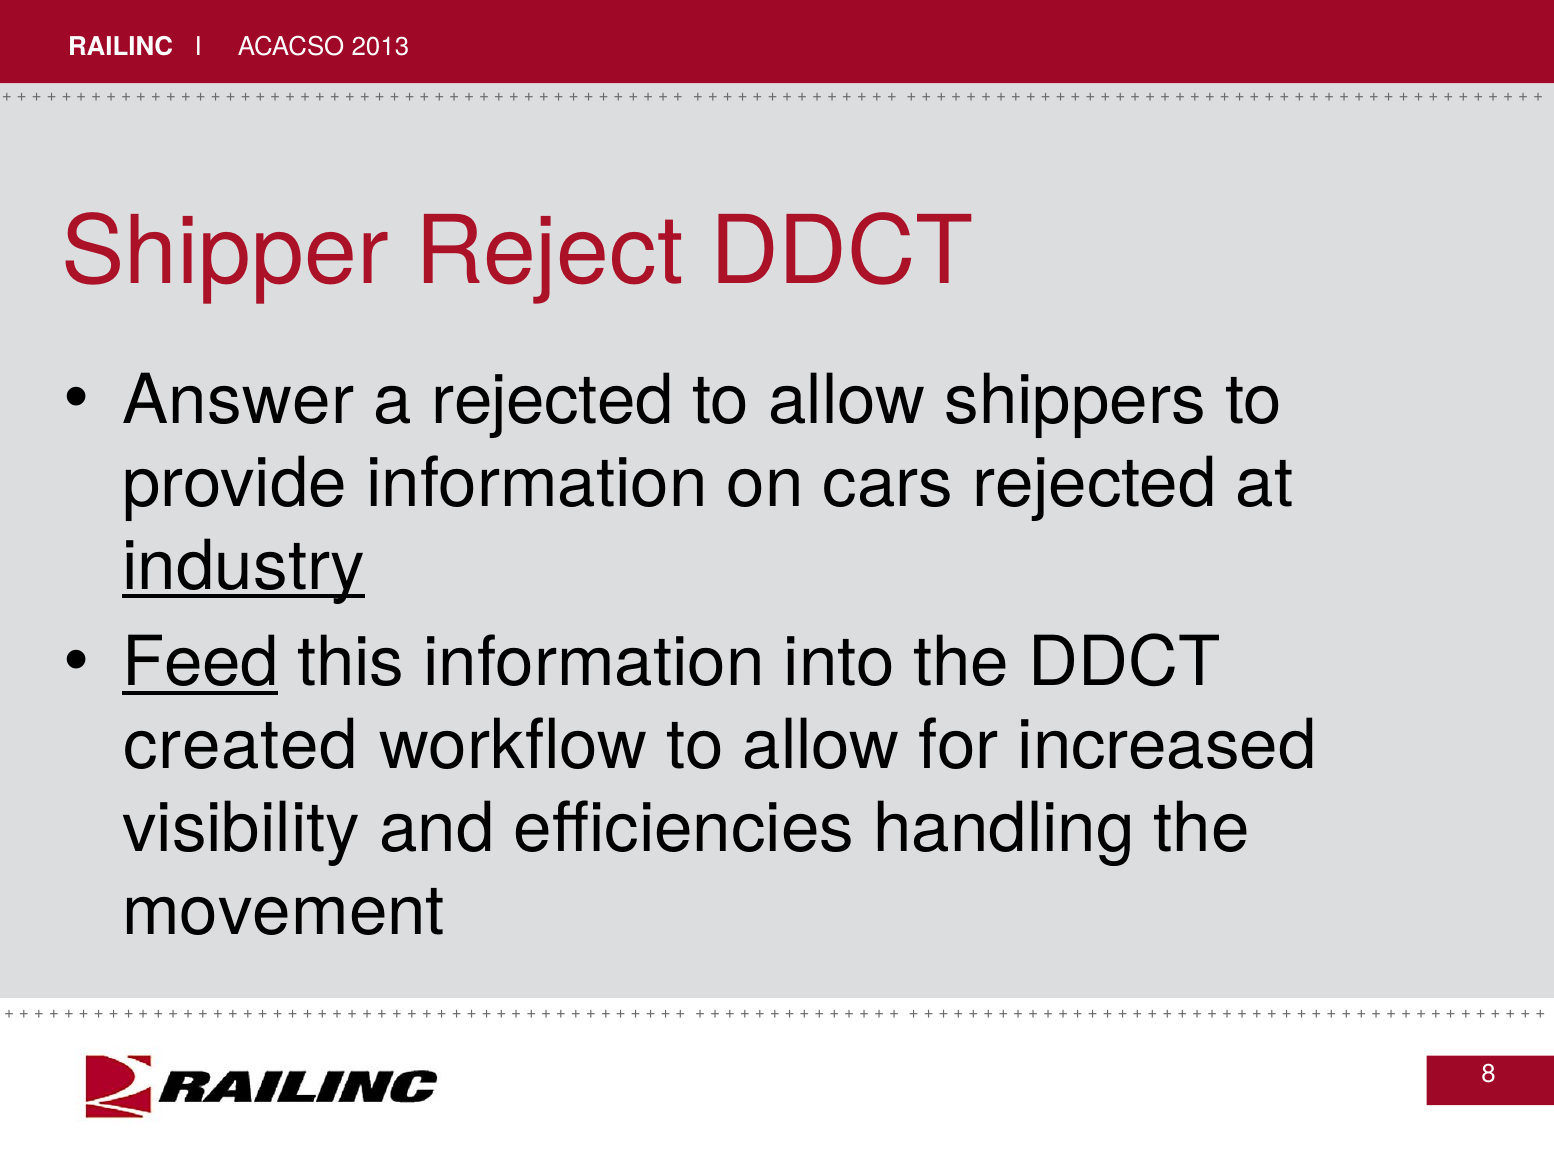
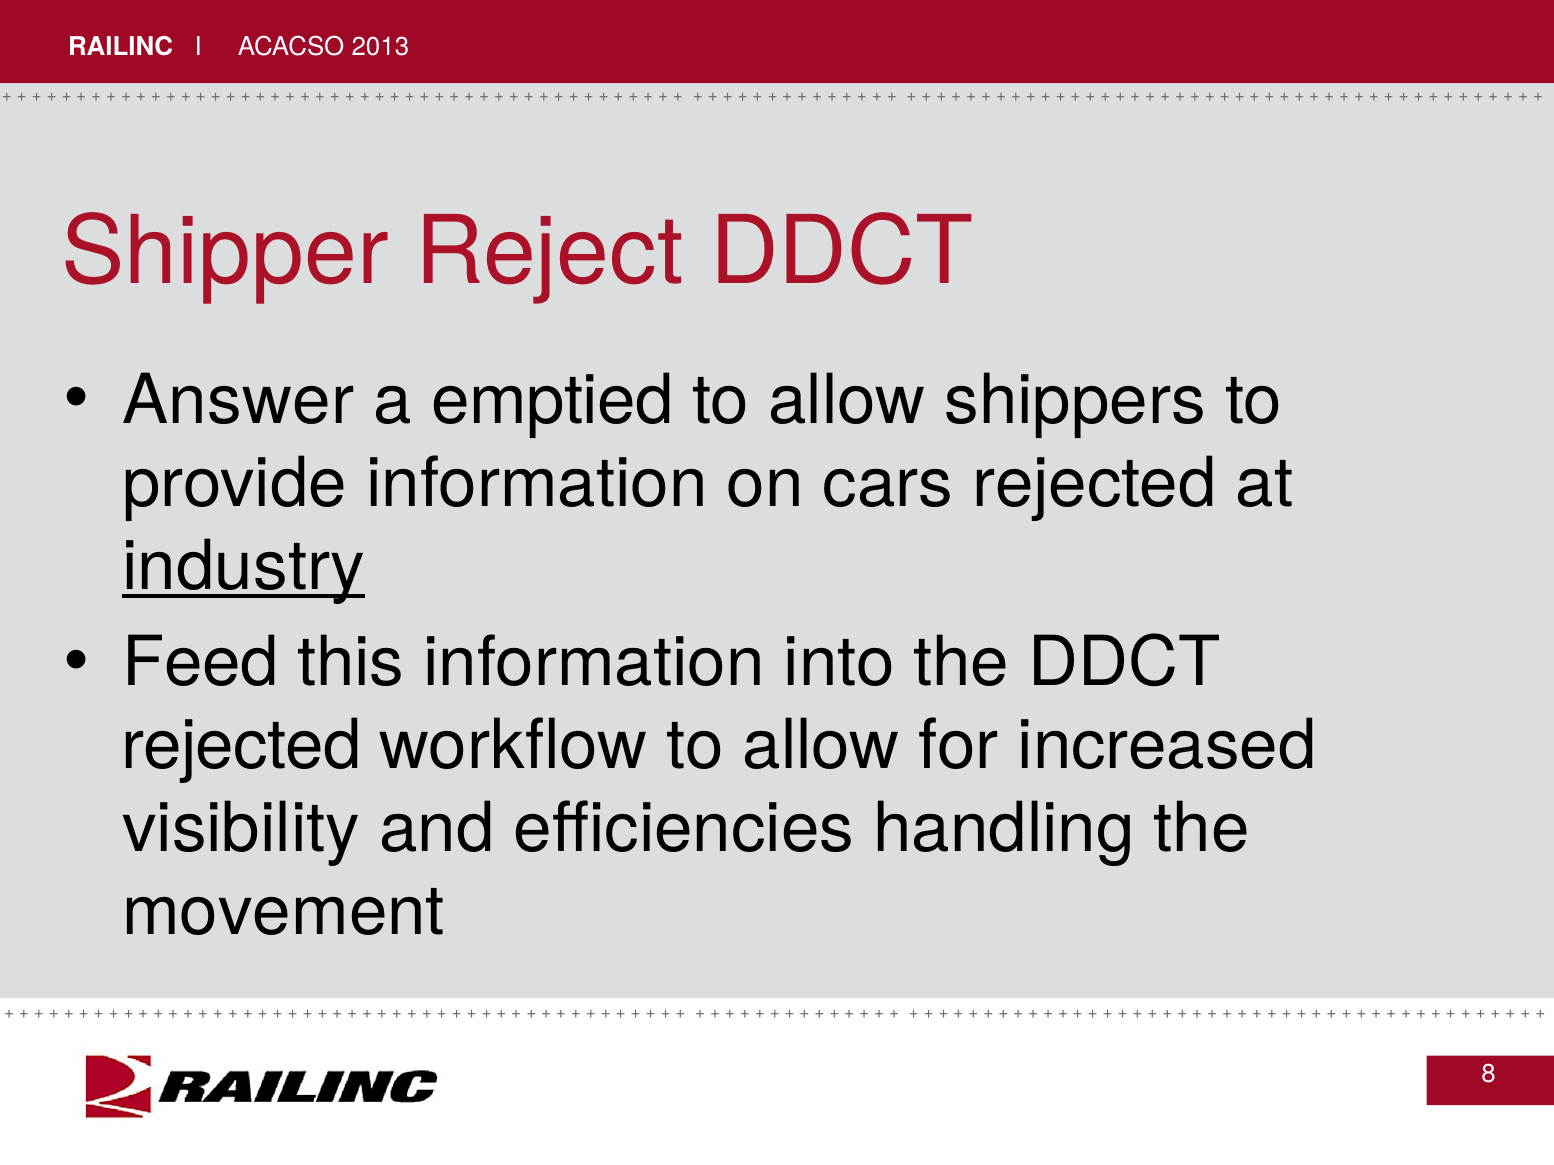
a rejected: rejected -> emptied (553, 401)
Feed underline: present -> none (200, 663)
created: created -> rejected (242, 746)
